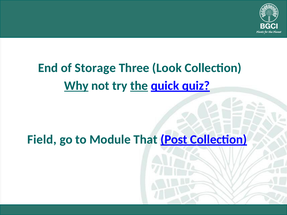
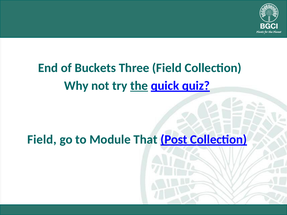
Storage: Storage -> Buckets (95, 68)
Three Look: Look -> Field (167, 68)
Why underline: present -> none (76, 86)
